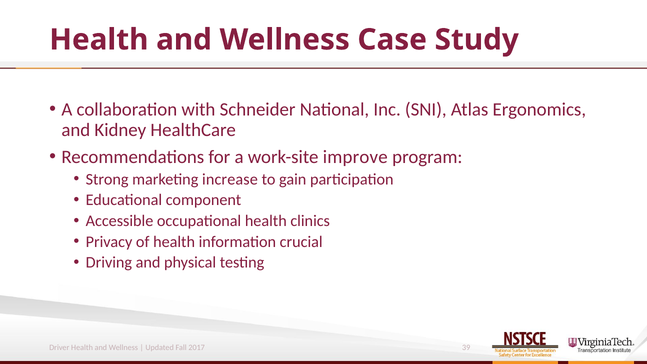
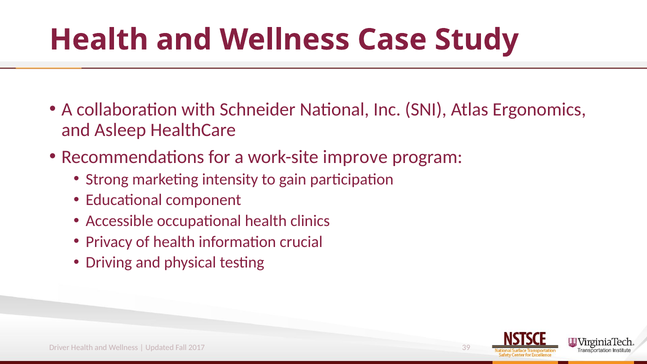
Kidney: Kidney -> Asleep (120, 130)
increase: increase -> intensity (230, 179)
